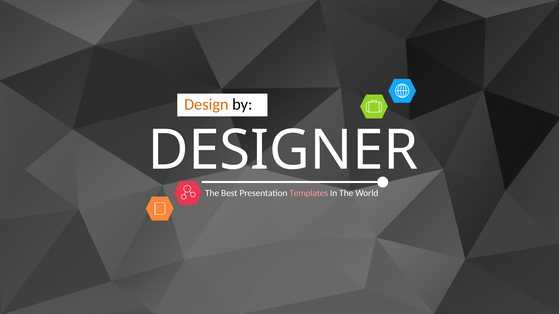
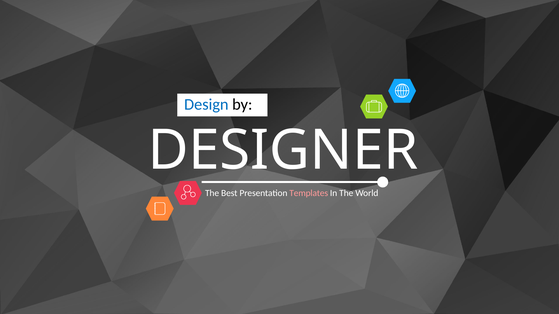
Design colour: orange -> blue (206, 105)
